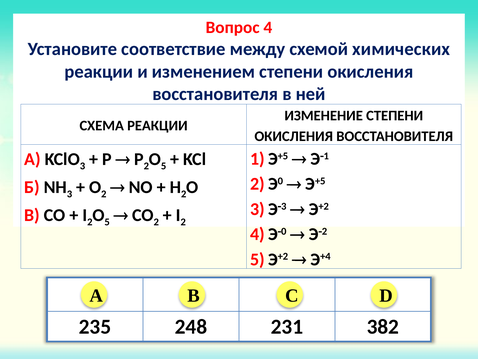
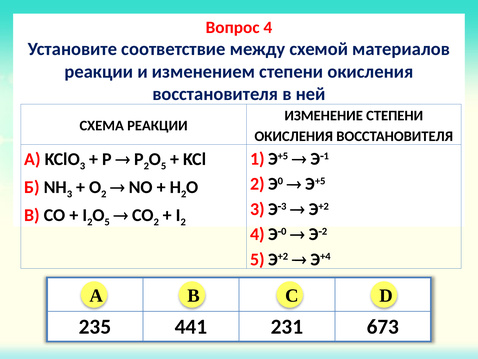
химических: химических -> материалов (401, 49)
248: 248 -> 441 (191, 326)
382: 382 -> 673 (383, 326)
